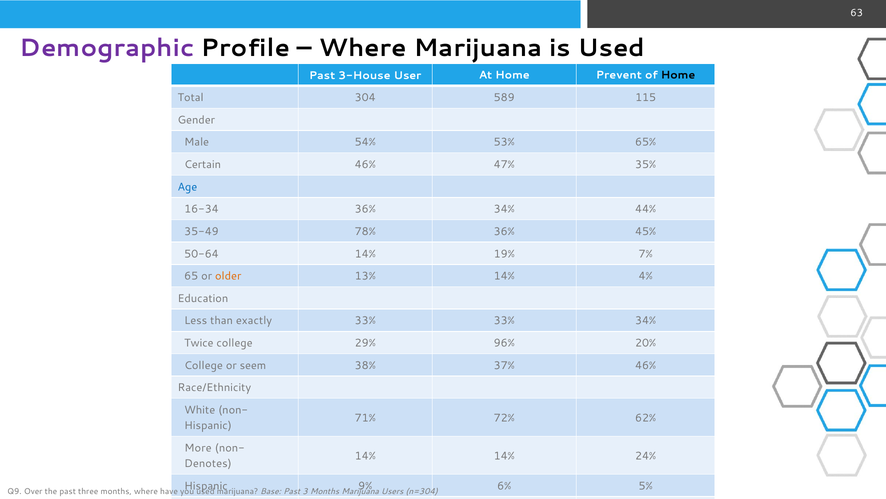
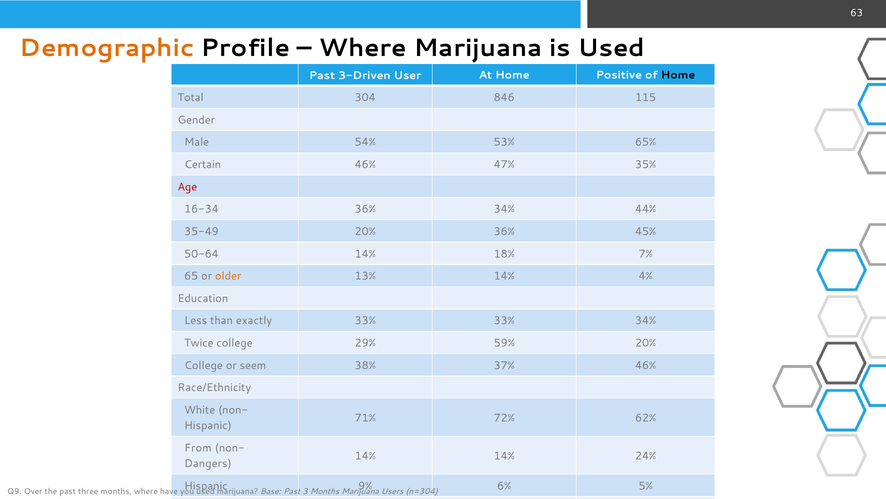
Demographic colour: purple -> orange (107, 48)
3-House: 3-House -> 3-Driven (364, 75)
Prevent: Prevent -> Positive (619, 75)
589: 589 -> 846 (504, 98)
Age colour: blue -> red (187, 187)
35-49 78%: 78% -> 20% (365, 231)
19%: 19% -> 18% (504, 254)
96%: 96% -> 59% (504, 343)
More: More -> From (198, 447)
Denotes: Denotes -> Dangers (208, 463)
